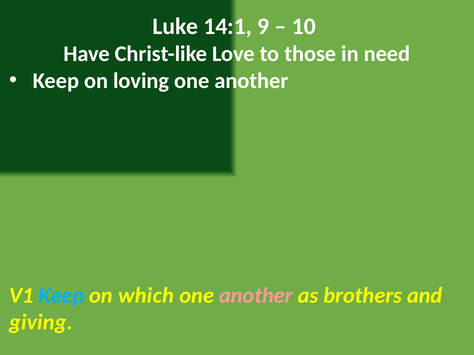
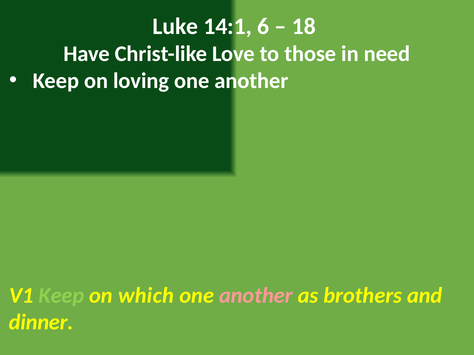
9: 9 -> 6 (263, 26)
10: 10 -> 18 (304, 26)
Keep colour: light blue -> light green (61, 296)
giving: giving -> dinner (41, 323)
